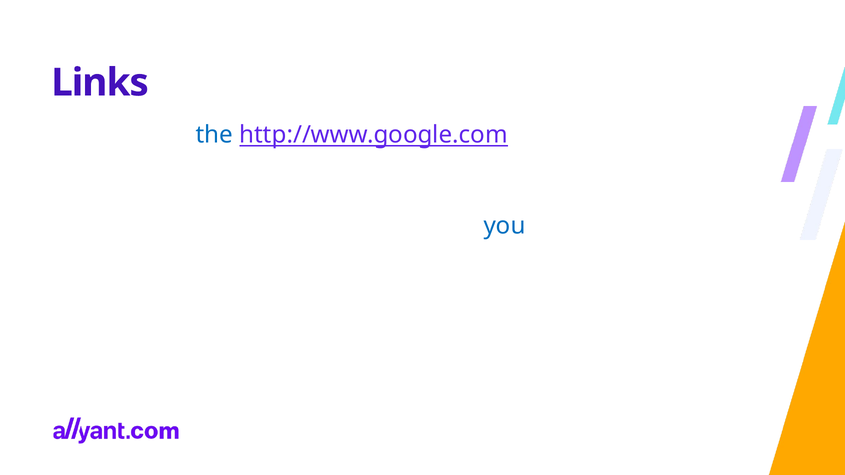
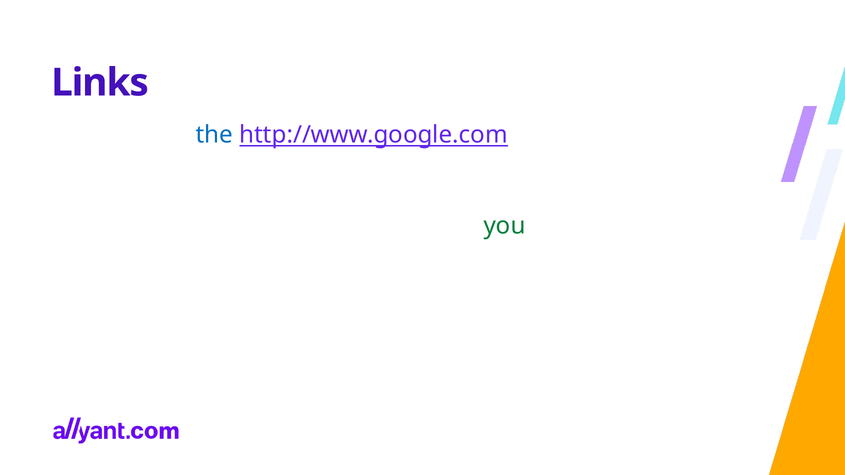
you colour: blue -> green (504, 226)
